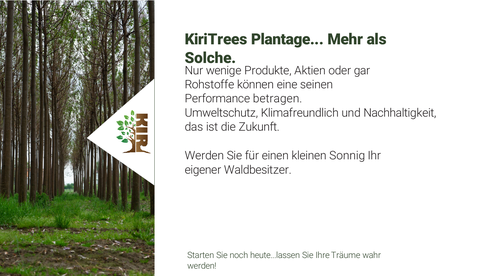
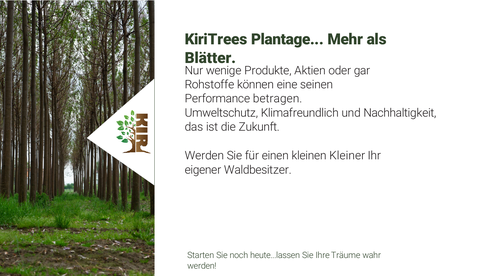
Solche: Solche -> Blätter (210, 58)
Sonnig: Sonnig -> Kleiner (347, 156)
